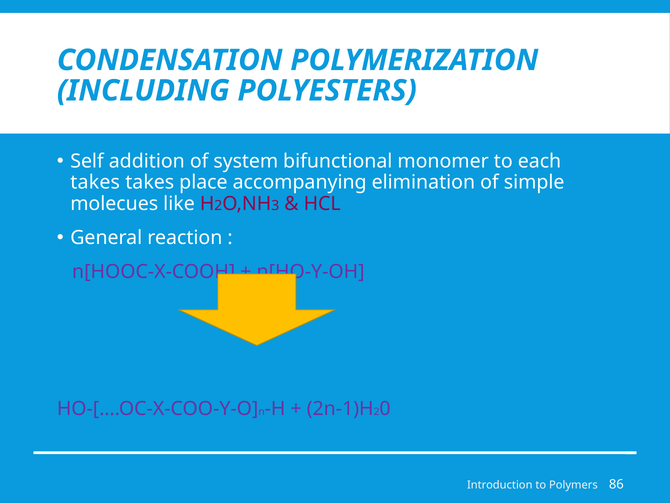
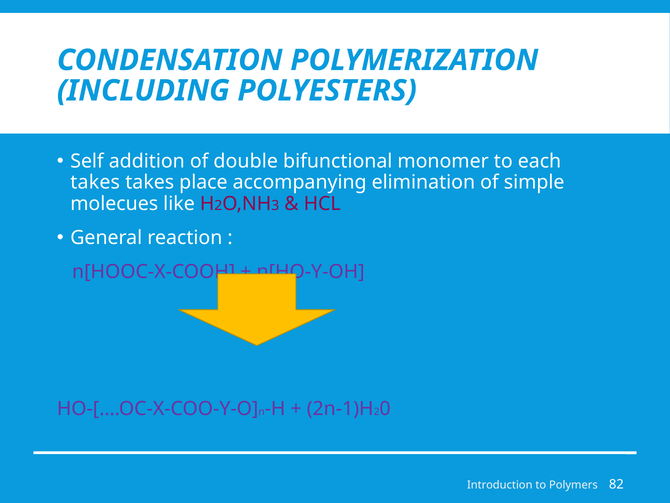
system: system -> double (246, 161)
86: 86 -> 82 (616, 484)
